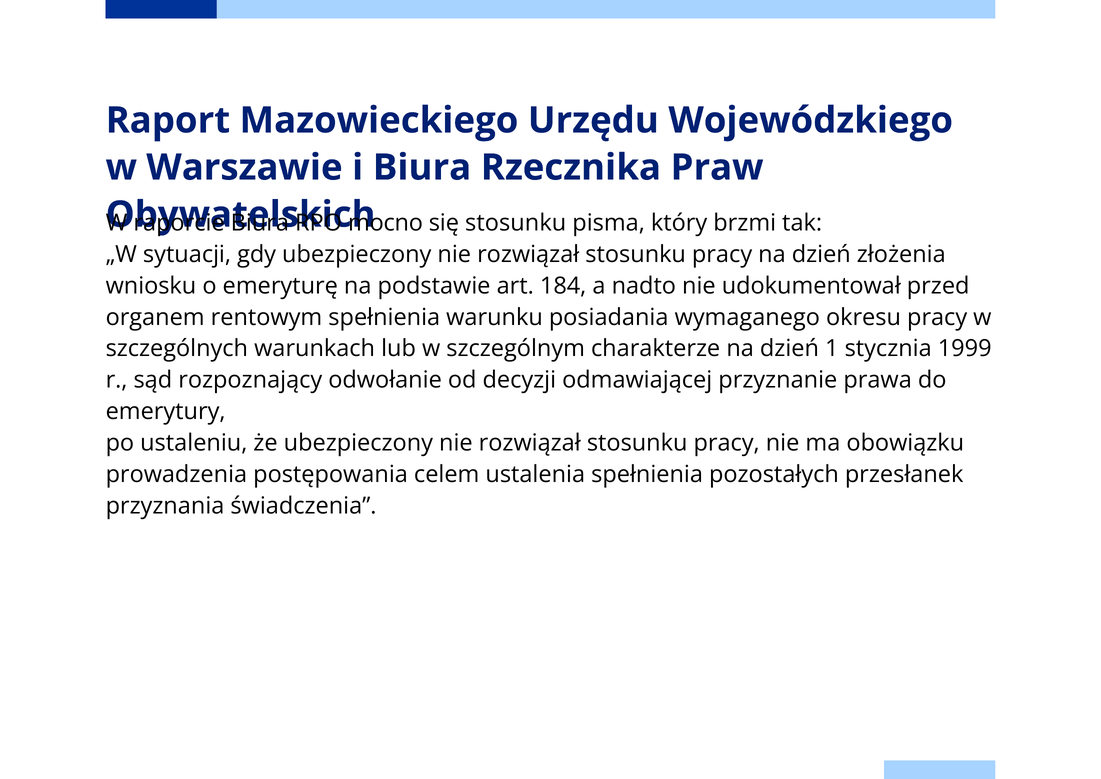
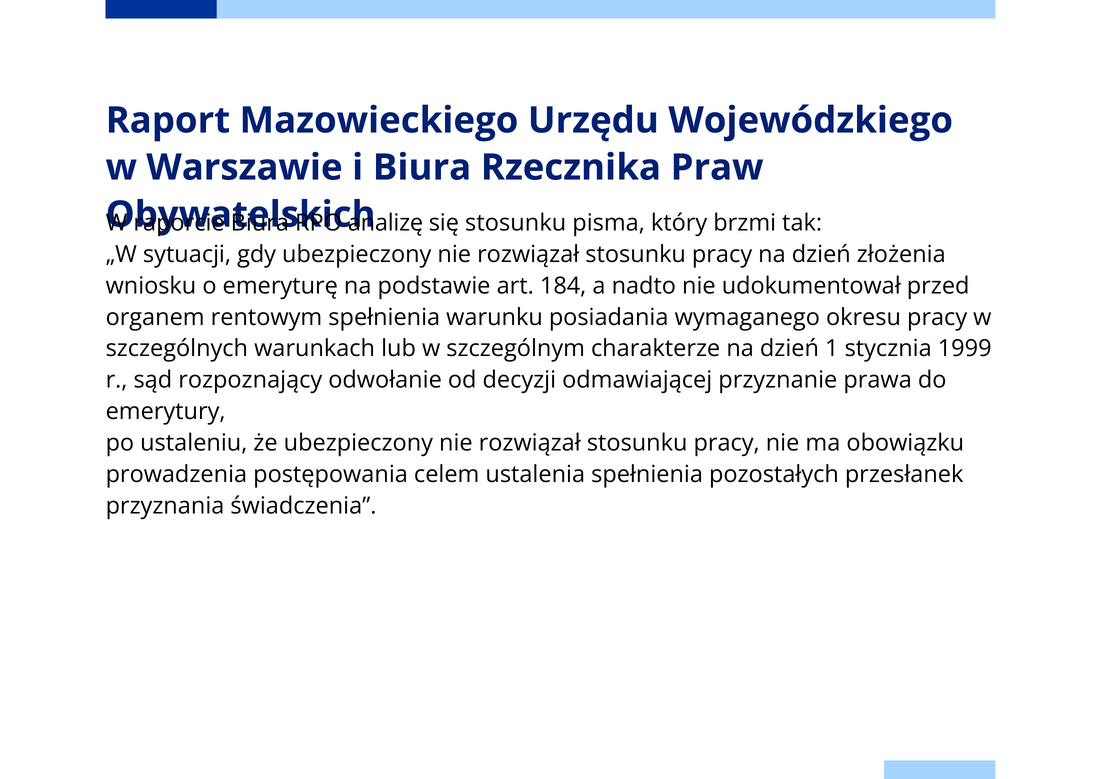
mocno: mocno -> analizę (386, 223)
